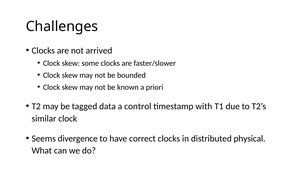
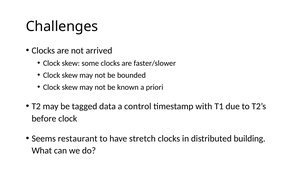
similar: similar -> before (44, 118)
divergence: divergence -> restaurant (78, 138)
correct: correct -> stretch (142, 138)
physical: physical -> building (250, 138)
